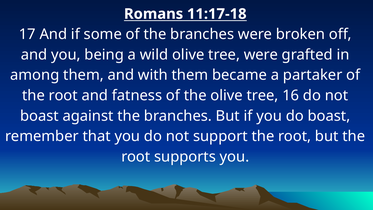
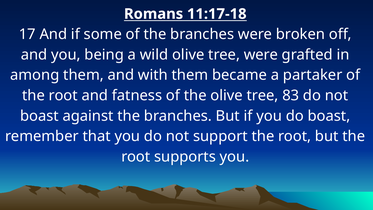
16: 16 -> 83 (291, 95)
